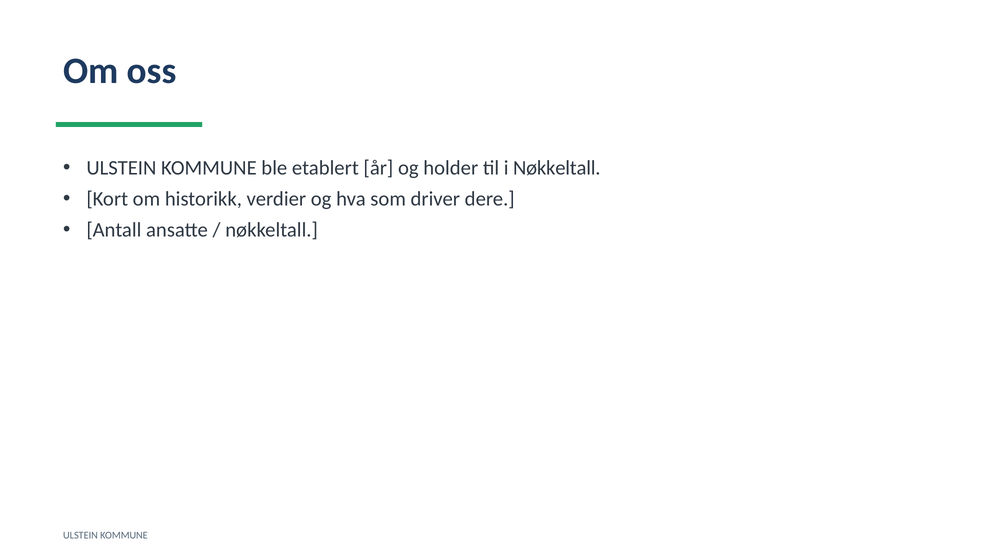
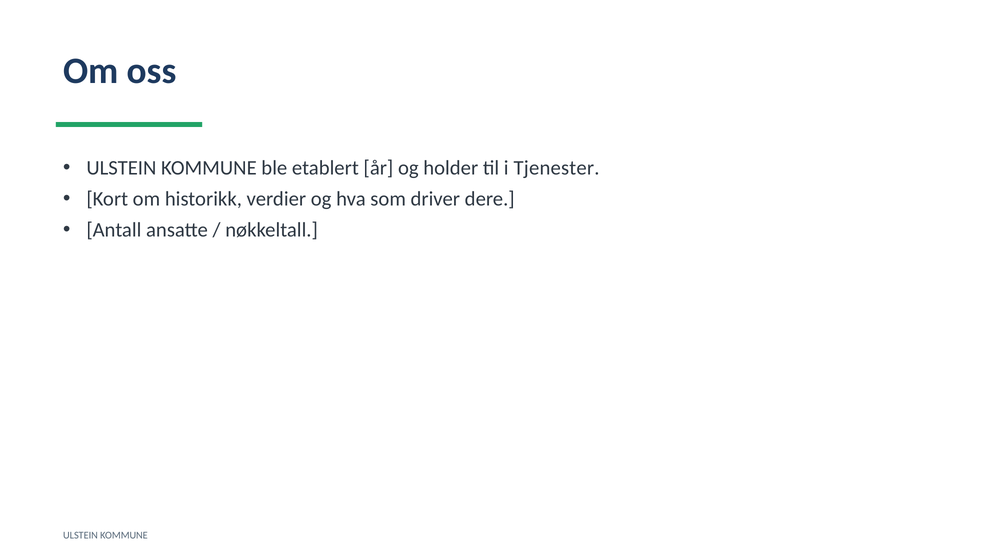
i Nøkkeltall: Nøkkeltall -> Tjenester (557, 168)
